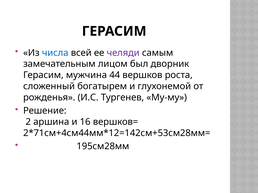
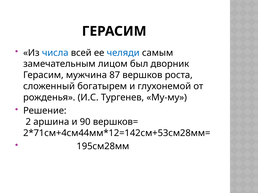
челяди colour: purple -> blue (123, 53)
44: 44 -> 87 (115, 75)
16: 16 -> 90 (85, 122)
